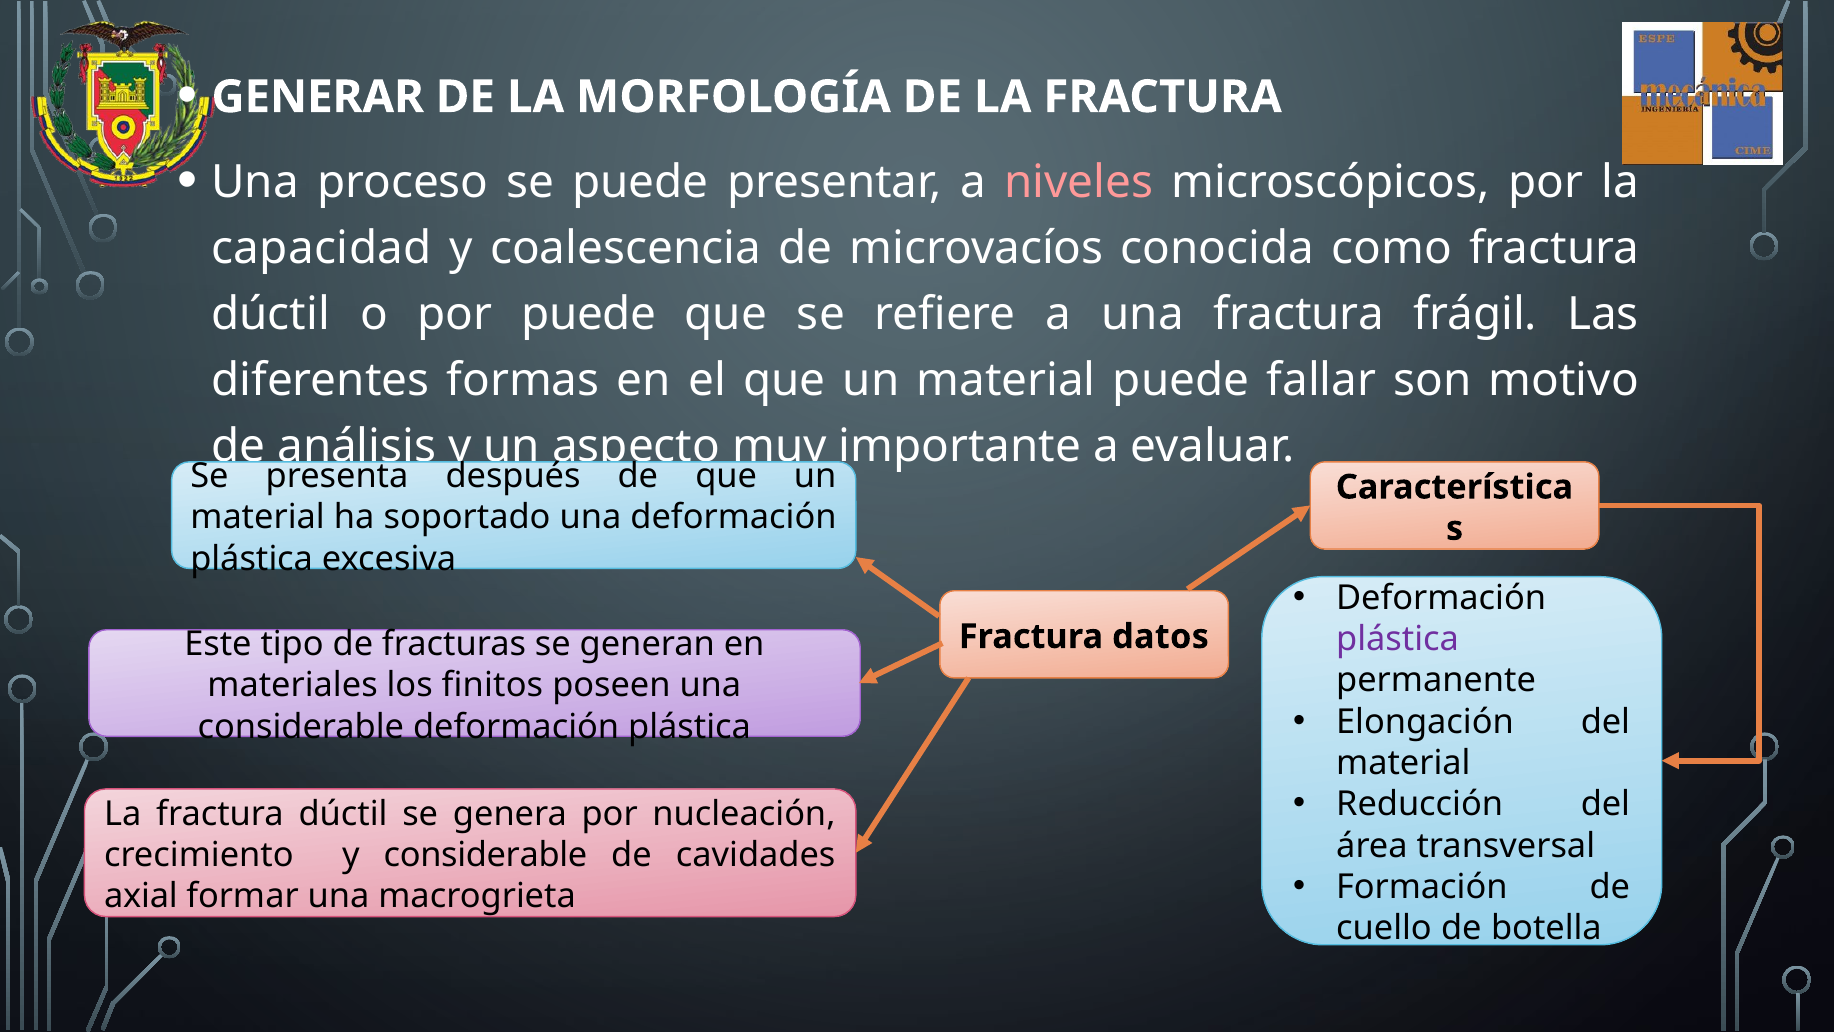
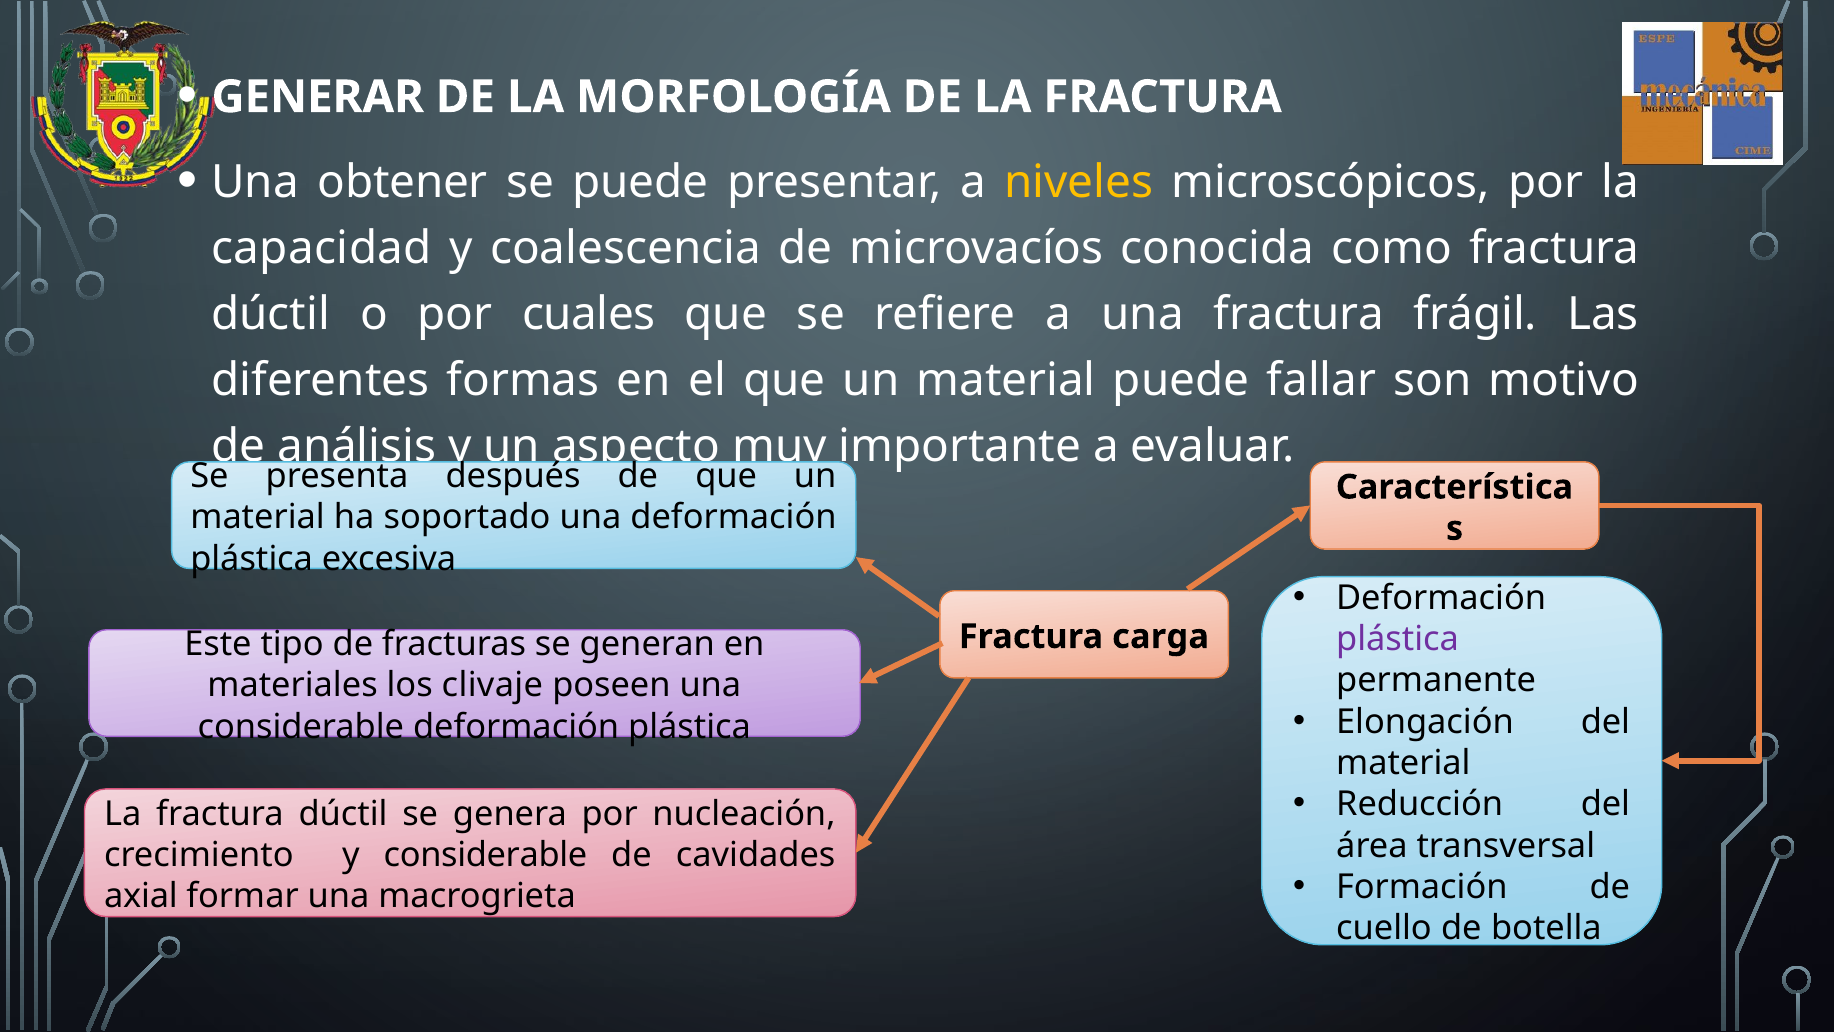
proceso: proceso -> obtener (403, 182)
niveles colour: pink -> yellow (1079, 182)
por puede: puede -> cuales (589, 314)
datos: datos -> carga (1160, 636)
finitos: finitos -> clivaje (492, 685)
